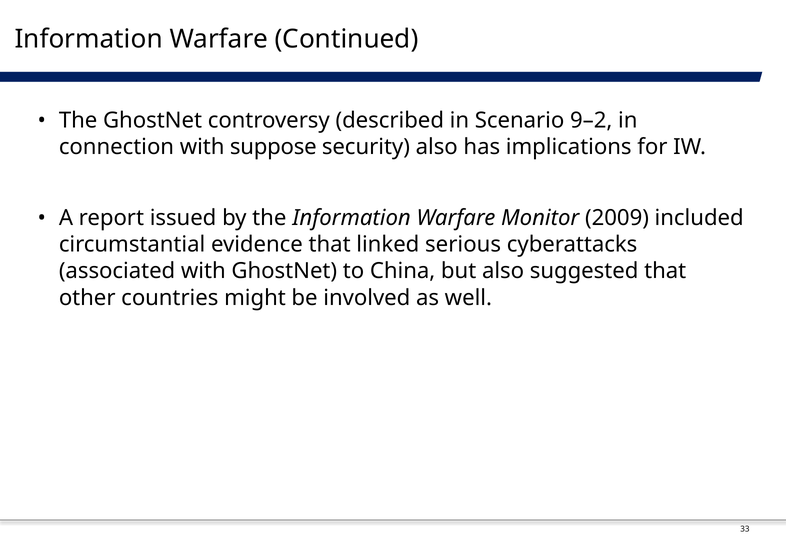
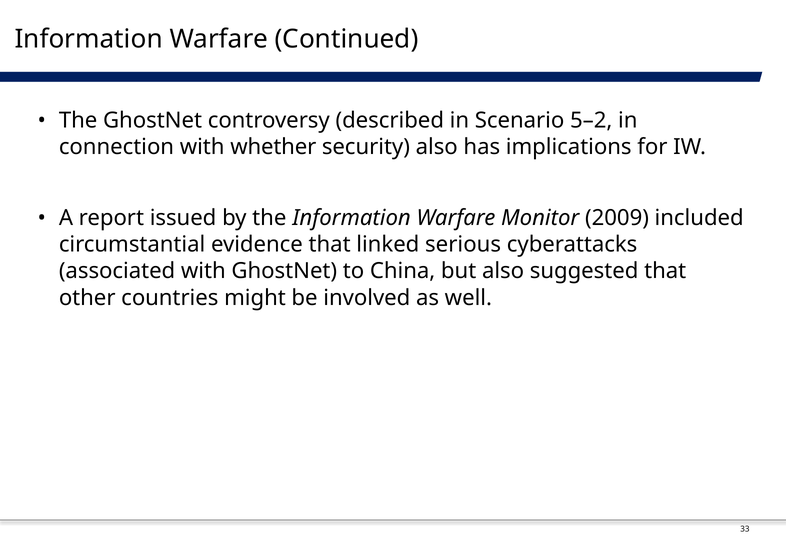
9–2: 9–2 -> 5–2 (591, 121)
suppose: suppose -> whether (273, 147)
